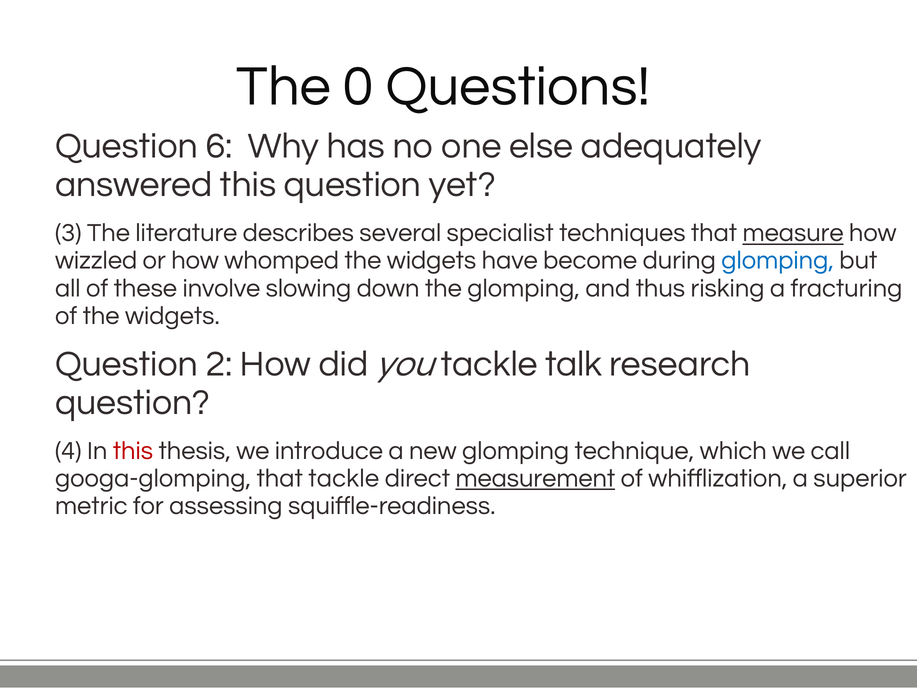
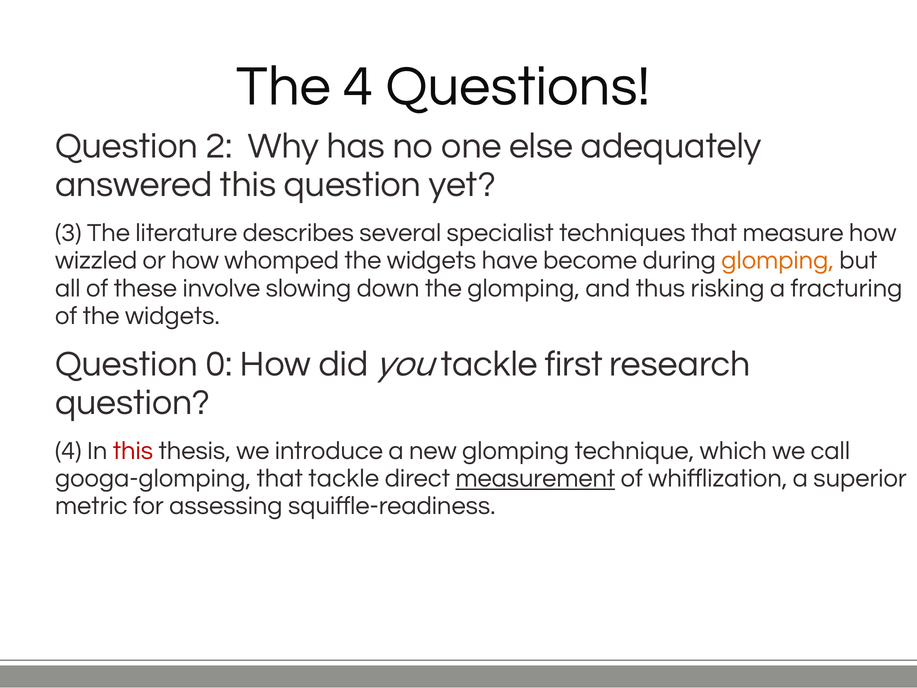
The 0: 0 -> 4 (358, 86)
6: 6 -> 2 (219, 146)
measure underline: present -> none (793, 233)
glomping colour: blue -> orange (778, 260)
2: 2 -> 0 (219, 364)
talk: talk -> first (574, 364)
